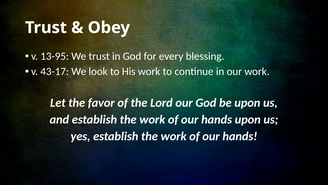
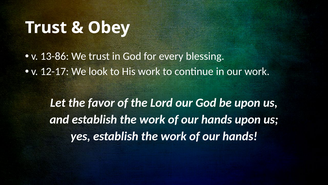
13-95: 13-95 -> 13-86 (55, 56)
43-17: 43-17 -> 12-17 (55, 71)
